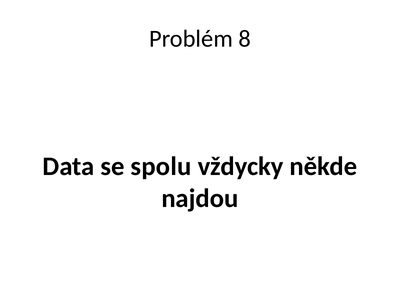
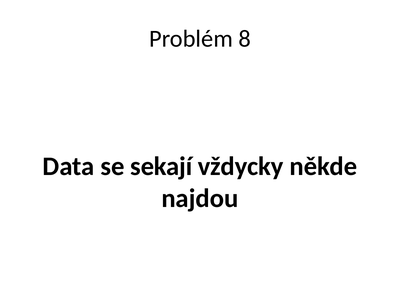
spolu: spolu -> sekají (161, 166)
